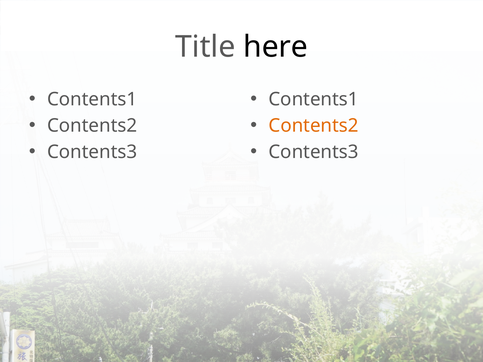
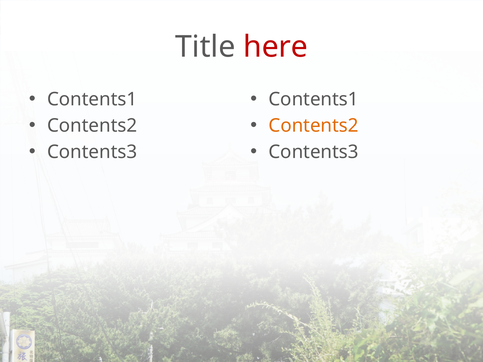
here colour: black -> red (276, 47)
